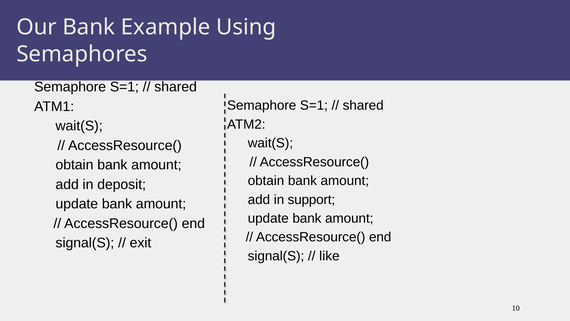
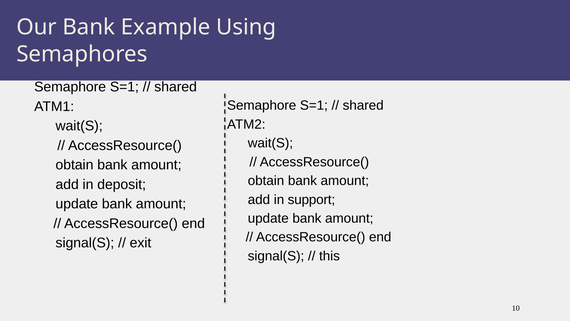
like: like -> this (329, 256)
